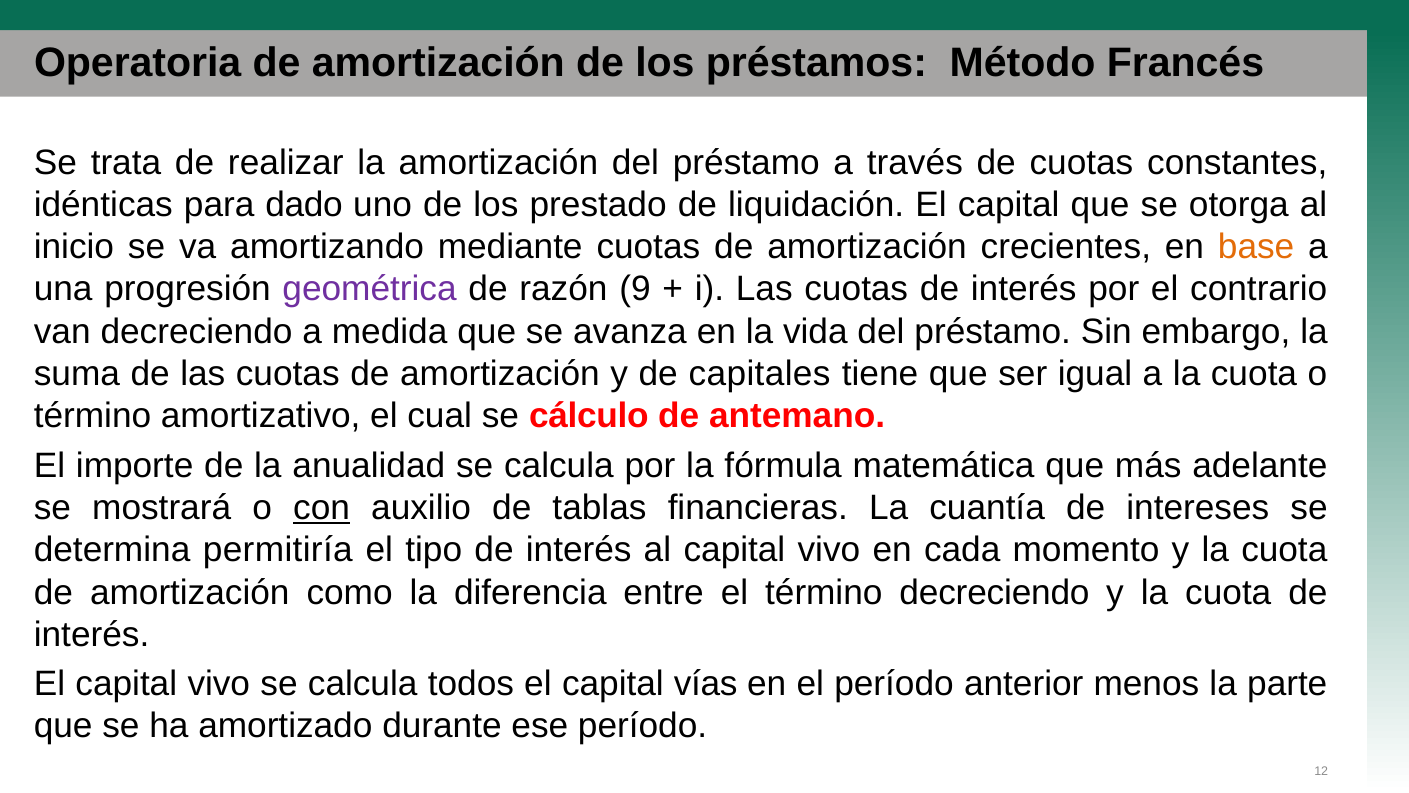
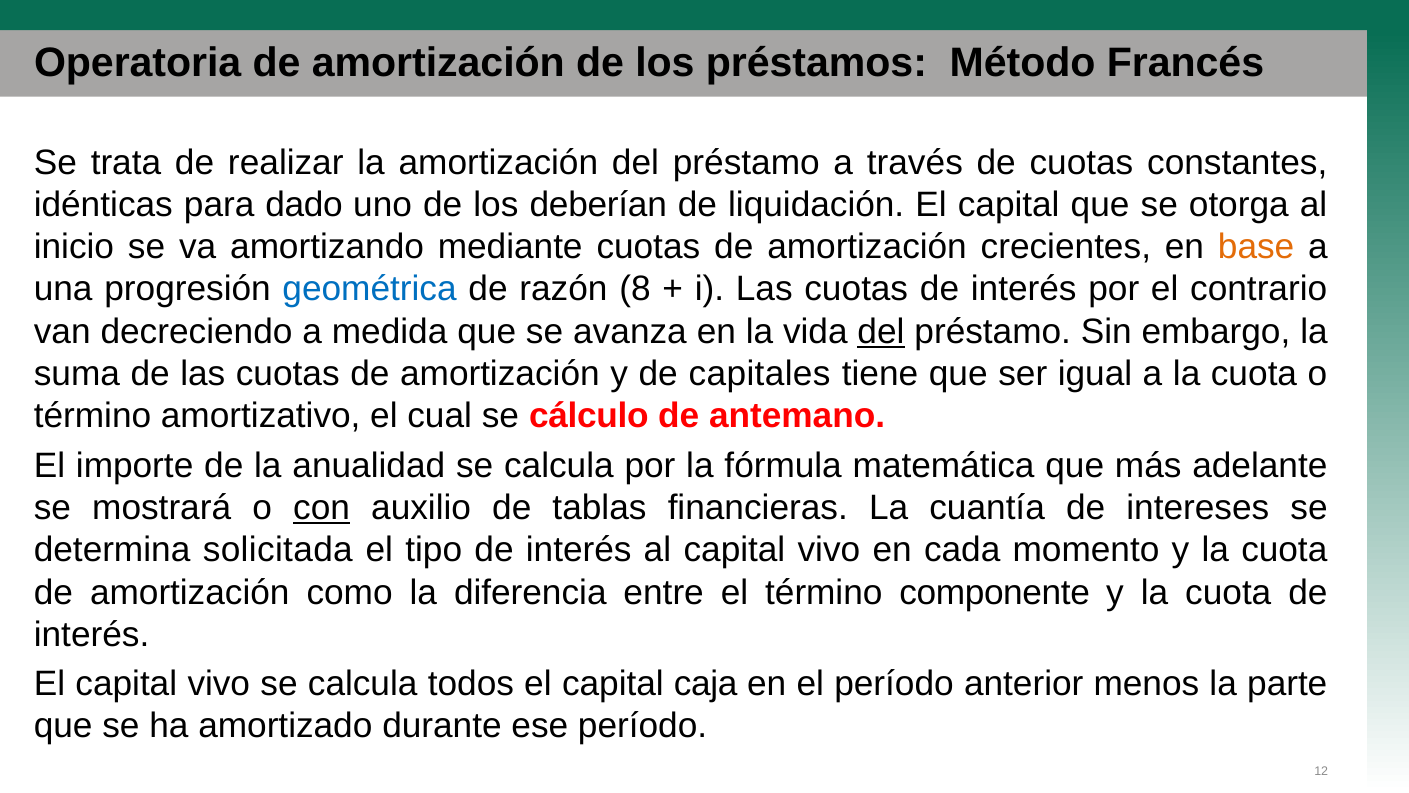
prestado: prestado -> deberían (598, 205)
geométrica colour: purple -> blue (370, 289)
9: 9 -> 8 (635, 289)
del underline: none -> present (881, 331)
permitiría: permitiría -> solicitada (278, 550)
término decreciendo: decreciendo -> componente (995, 592)
vías: vías -> caja (706, 684)
